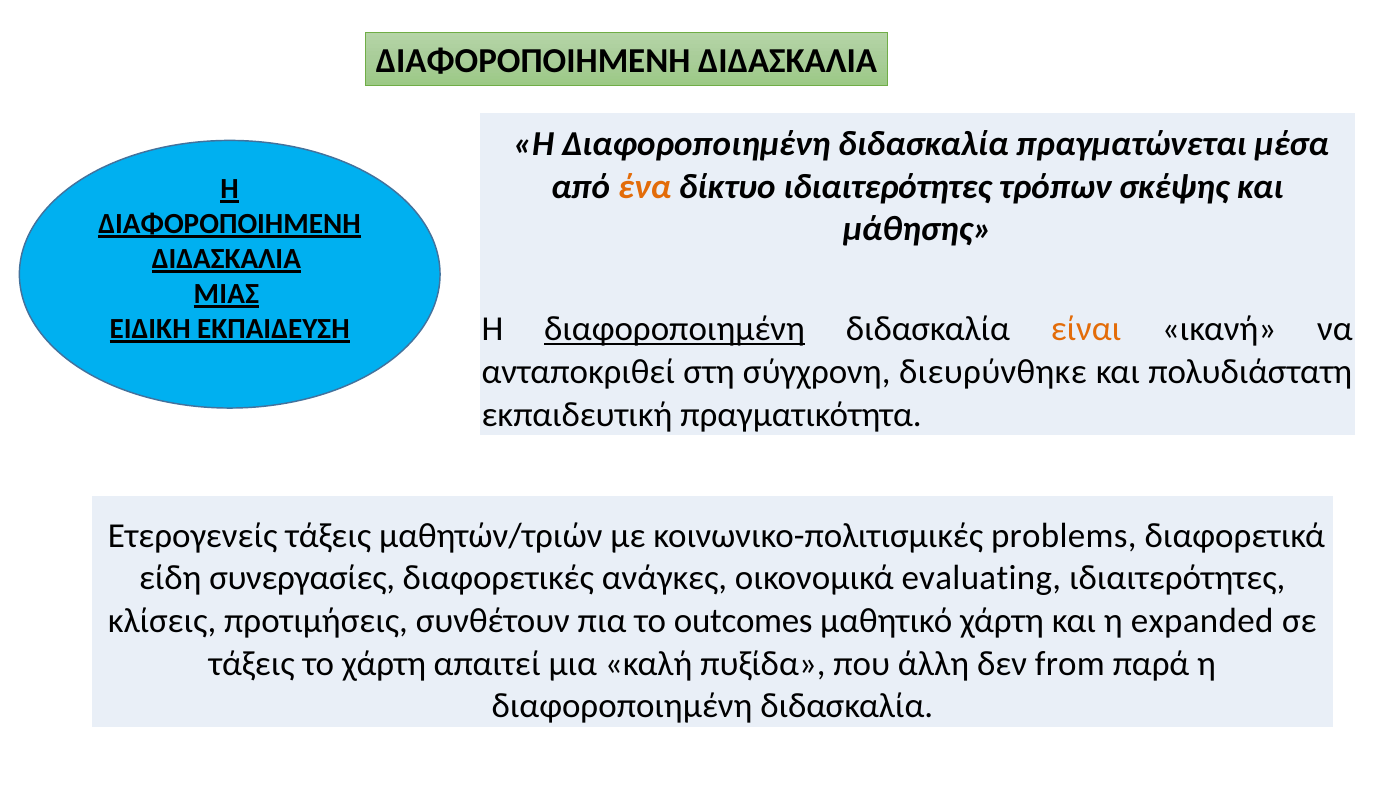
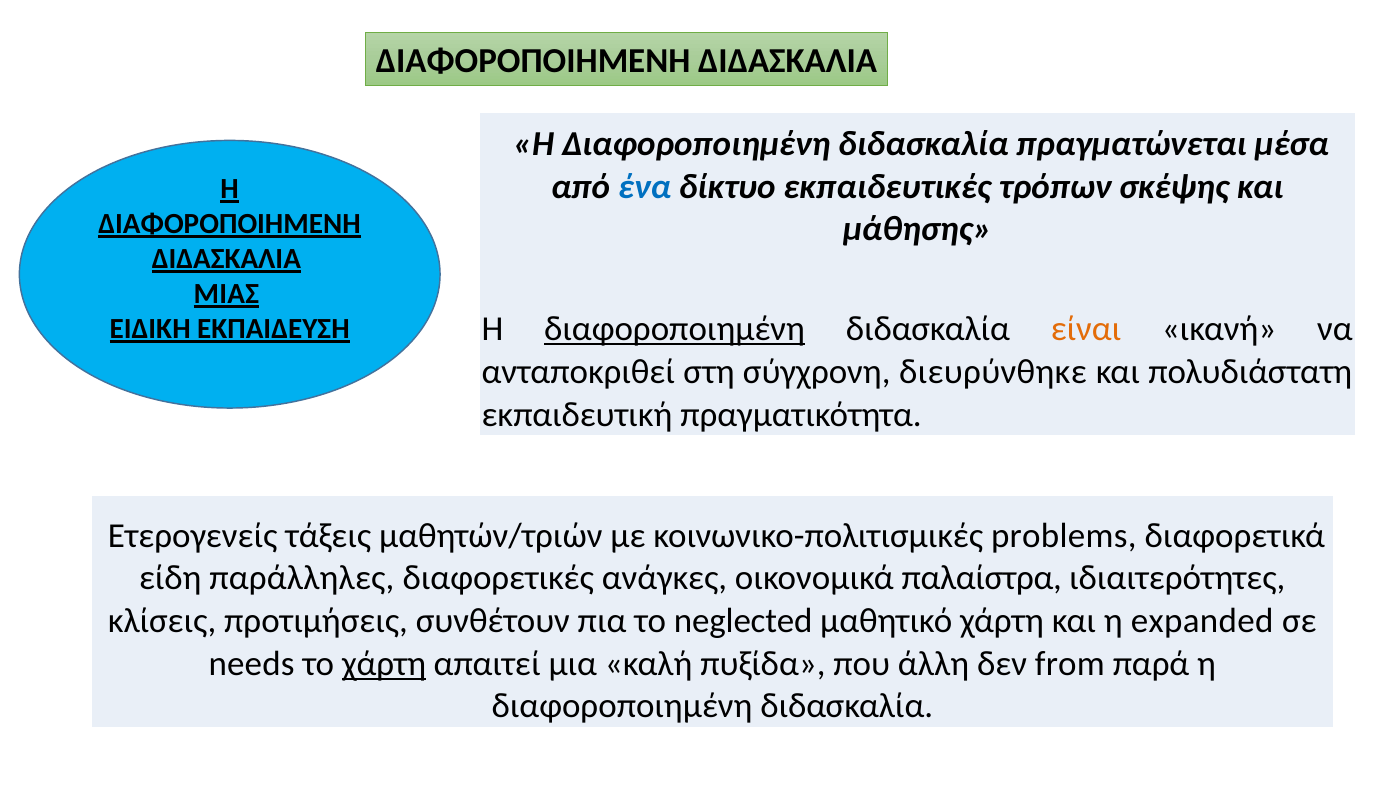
ένα colour: orange -> blue (645, 187)
δίκτυο ιδιαιτερότητες: ιδιαιτερότητες -> εκπαιδευτικές (887, 187)
συνεργασίες: συνεργασίες -> παράλληλες (302, 578)
evaluating: evaluating -> παλαίστρα (982, 578)
outcomes: outcomes -> neglected (743, 621)
τάξεις: τάξεις -> needs (252, 664)
χάρτη underline: none -> present (384, 664)
